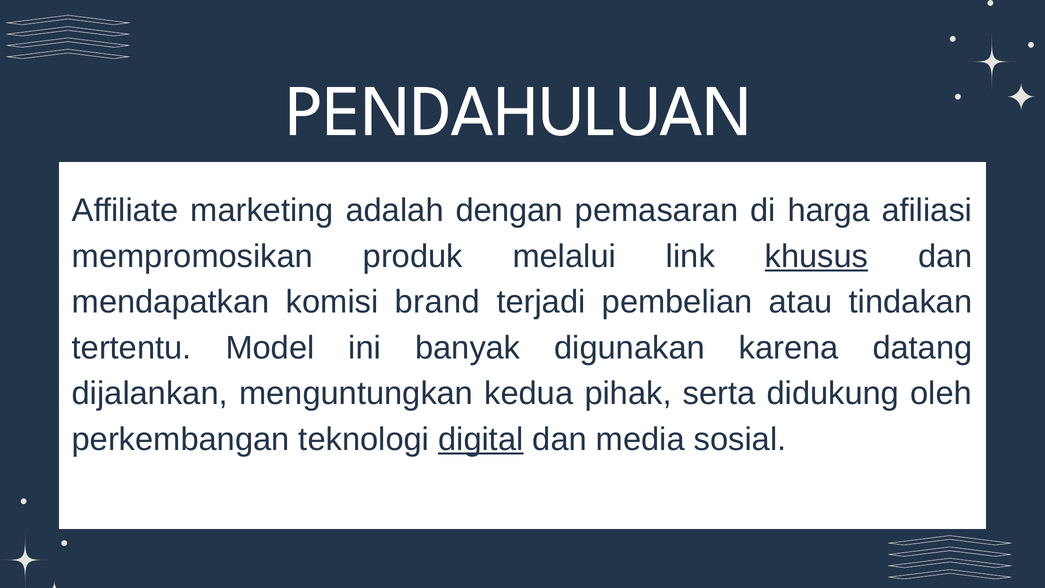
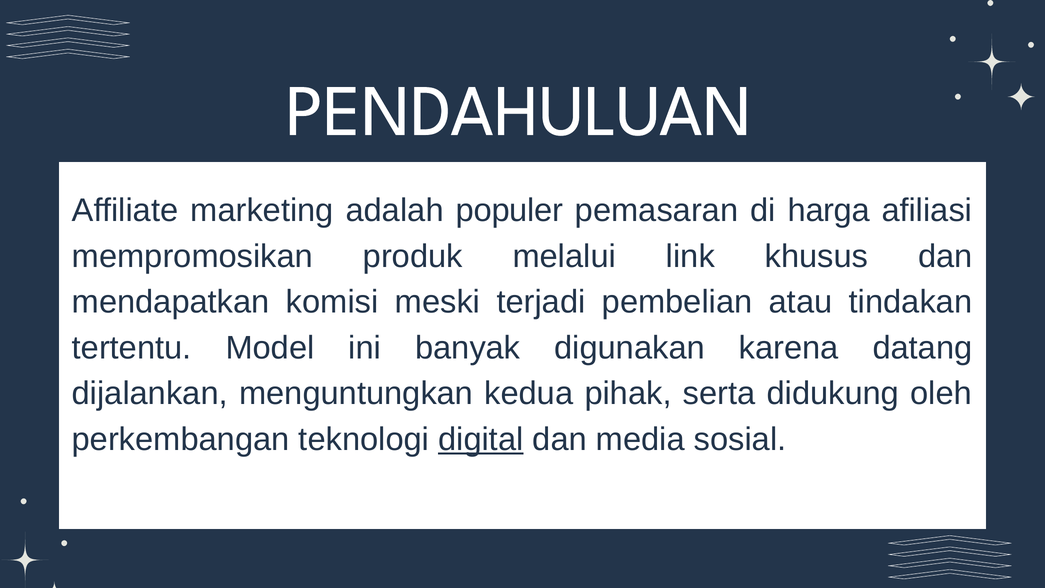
dengan: dengan -> populer (509, 211)
khusus underline: present -> none (817, 256)
brand: brand -> meski (438, 302)
